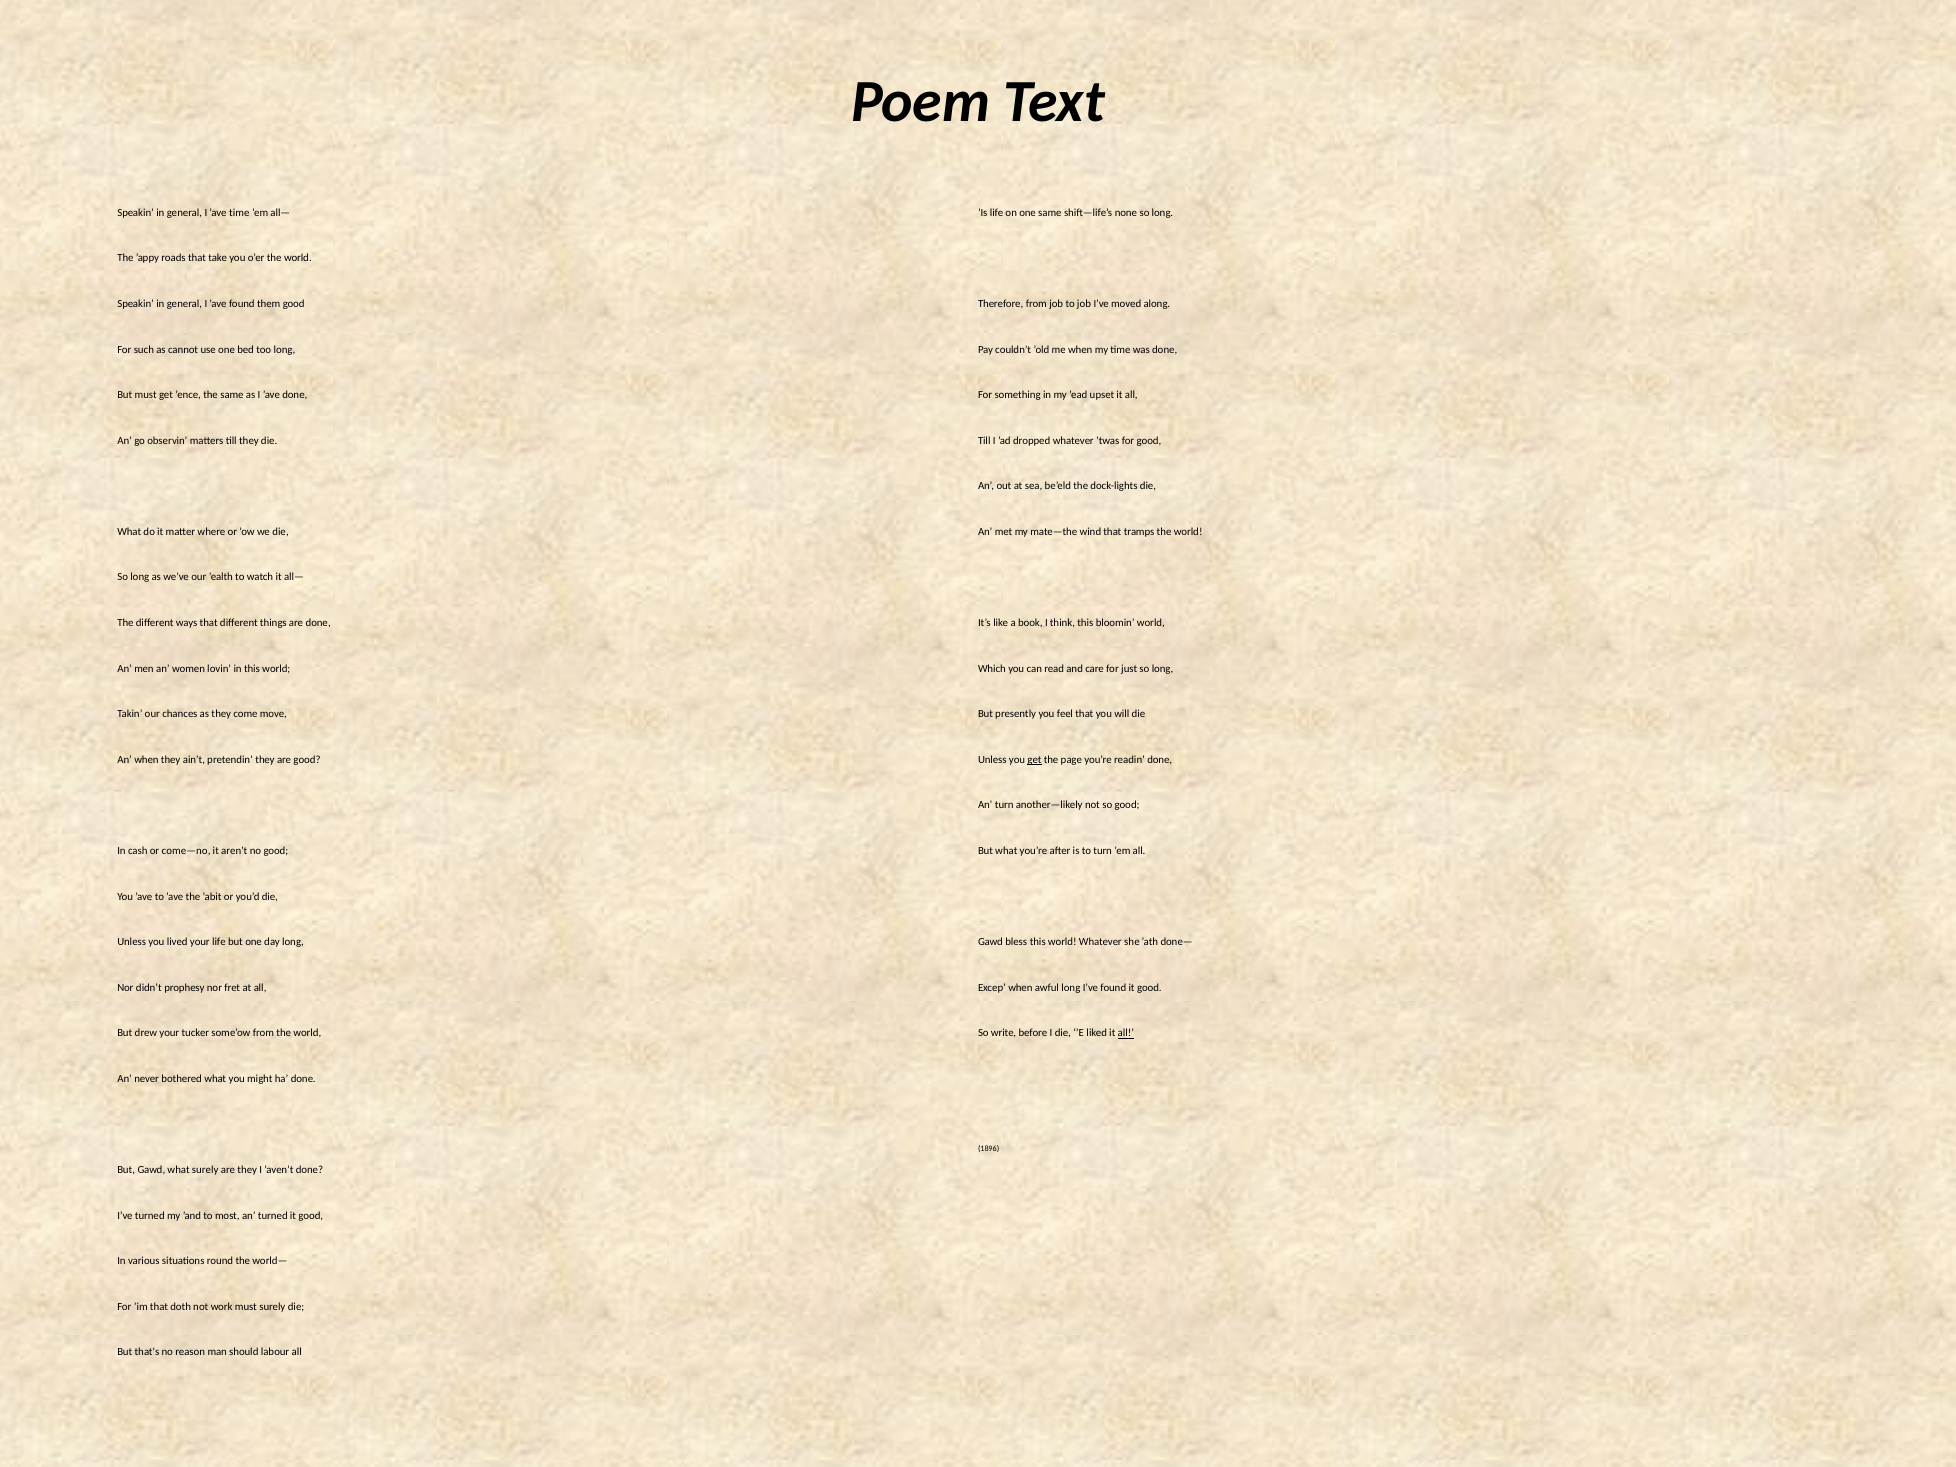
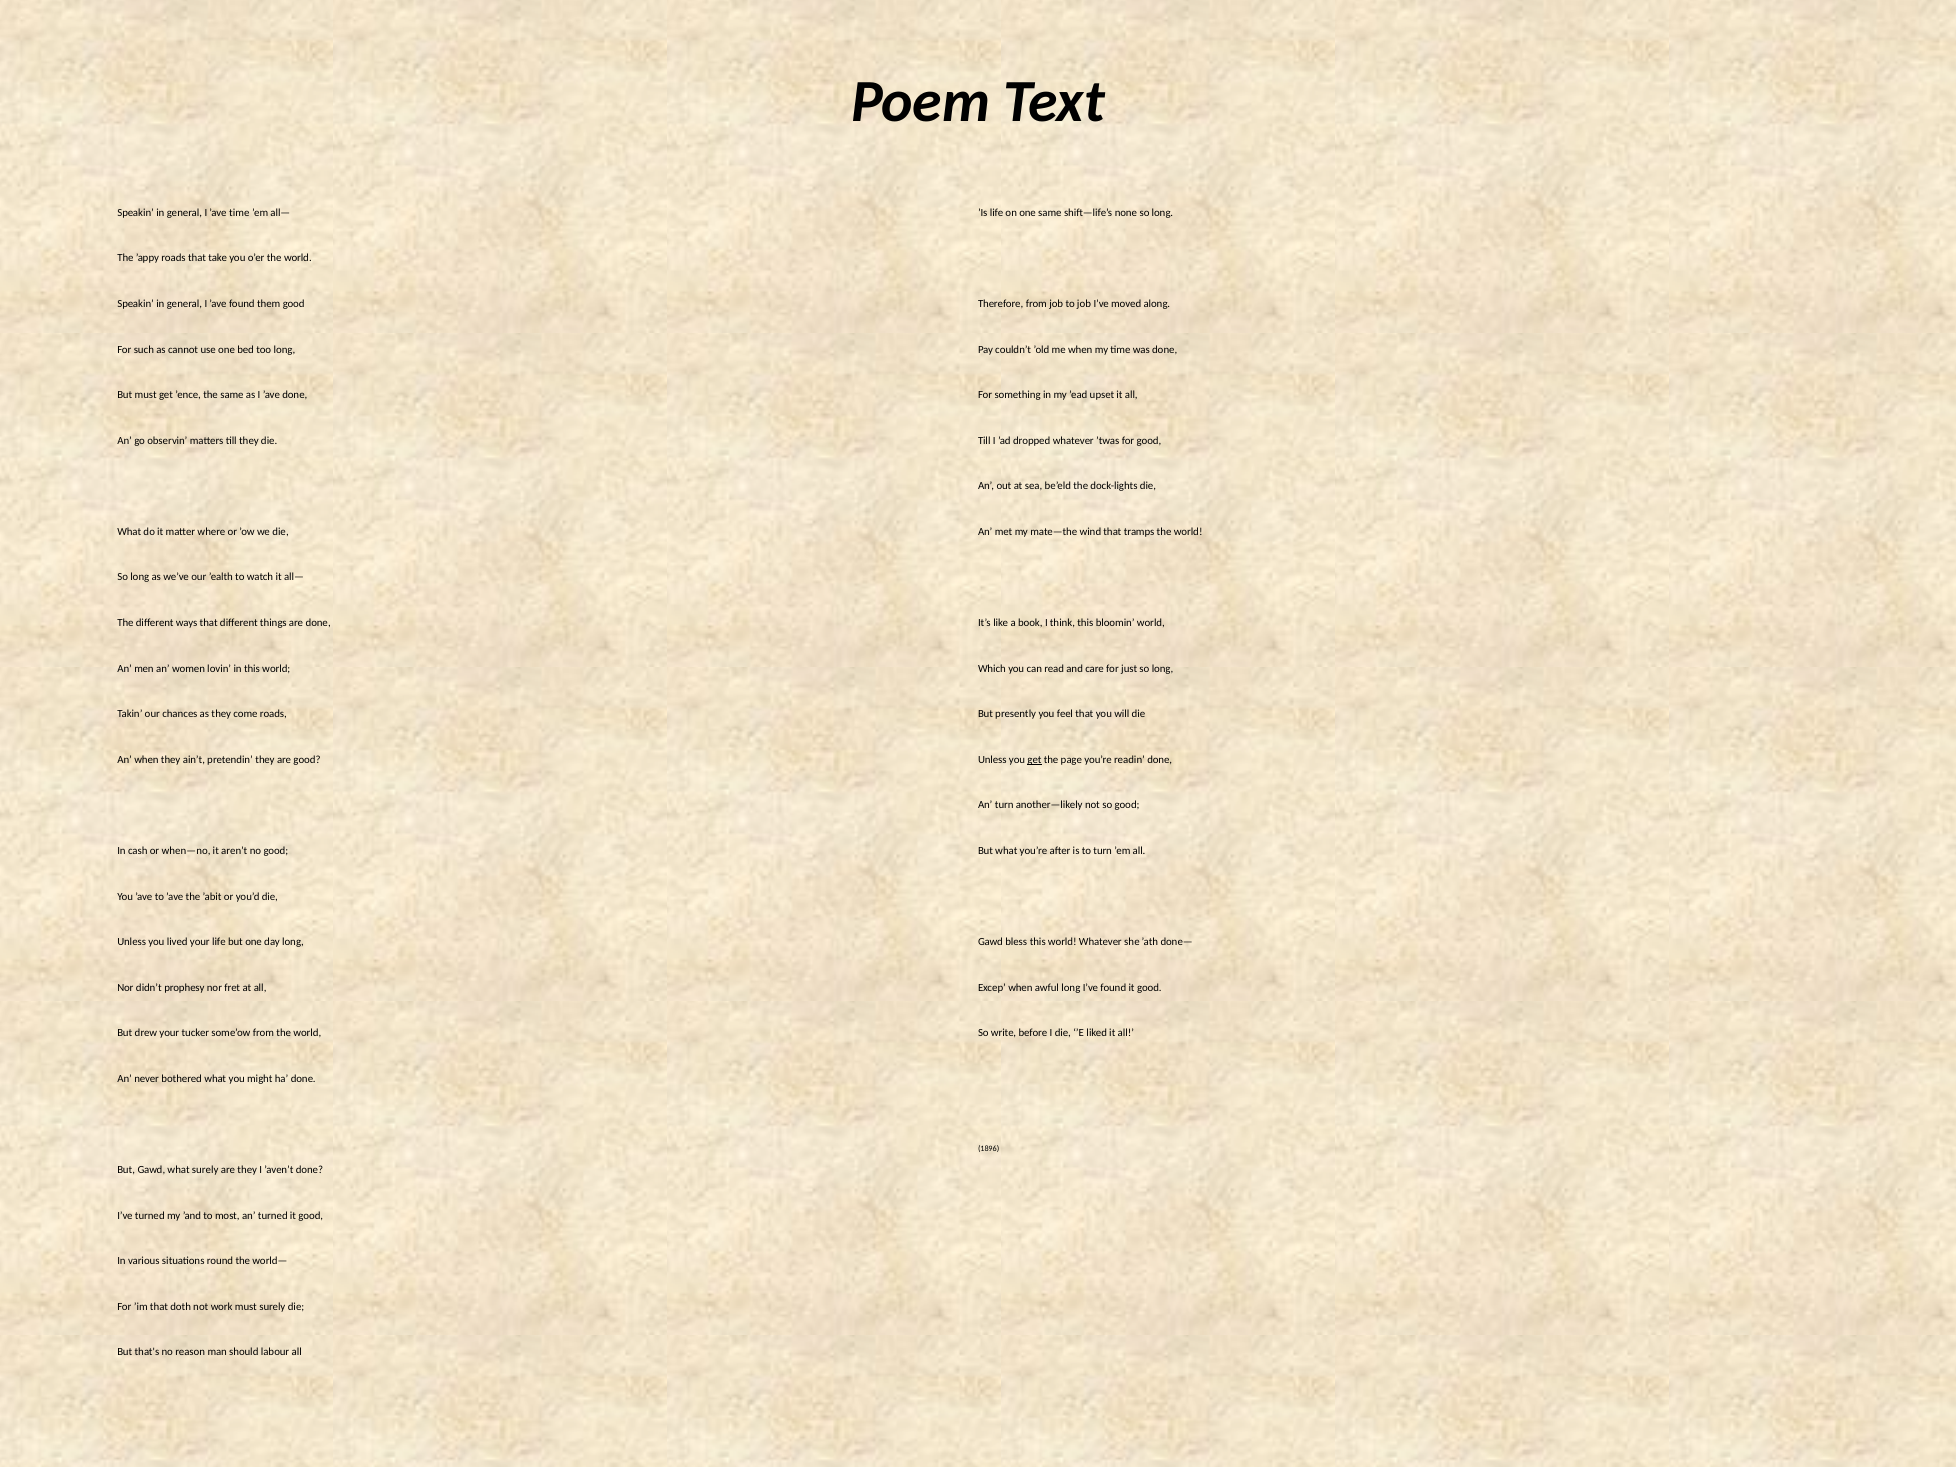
come move: move -> roads (273, 714)
come—no: come—no -> when—no (186, 851)
all underline: present -> none (1126, 1033)
